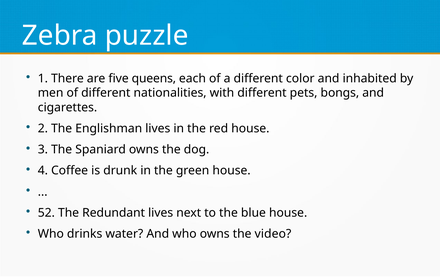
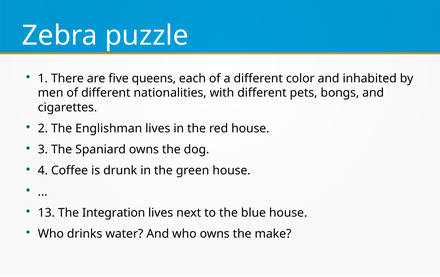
52: 52 -> 13 (46, 213)
Redundant: Redundant -> Integration (114, 213)
video: video -> make (273, 234)
